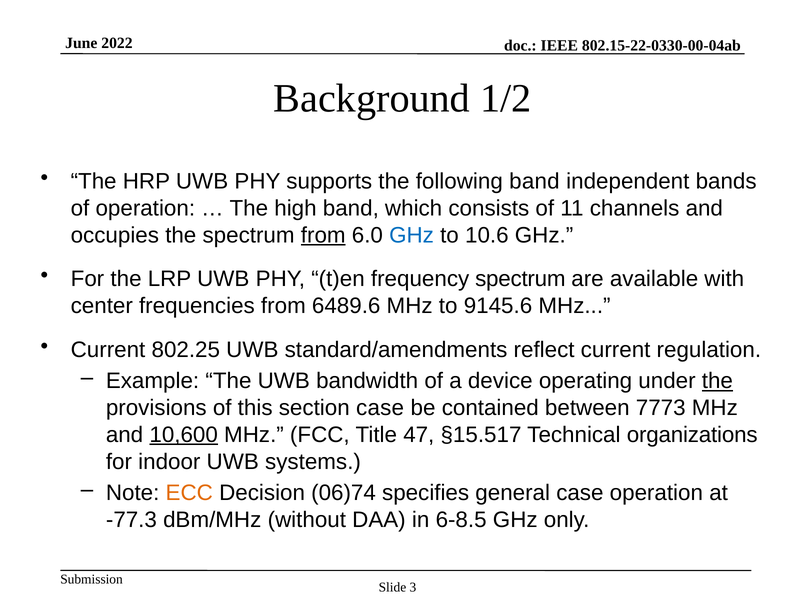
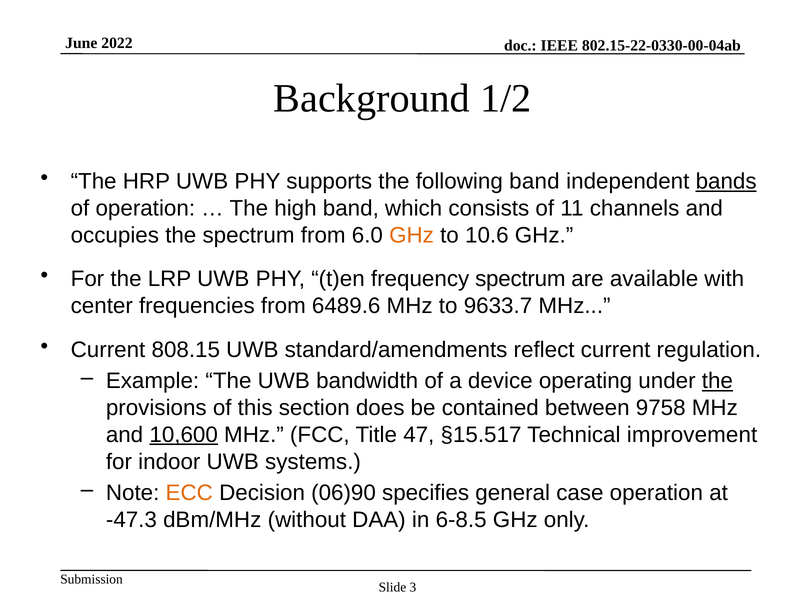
bands underline: none -> present (726, 181)
from underline: present -> none (323, 235)
GHz colour: blue -> orange (412, 235)
9145.6: 9145.6 -> 9633.7 (498, 306)
802.25: 802.25 -> 808.15 (186, 350)
section case: case -> does (380, 408)
7773: 7773 -> 9758 (661, 408)
organizations: organizations -> improvement (692, 435)
06)74: 06)74 -> 06)90 (344, 493)
-77.3: -77.3 -> -47.3 (131, 520)
